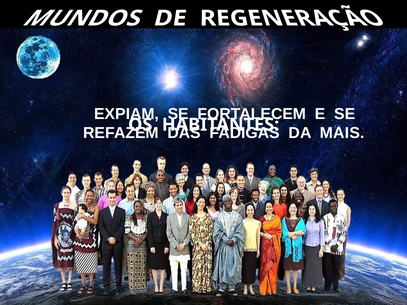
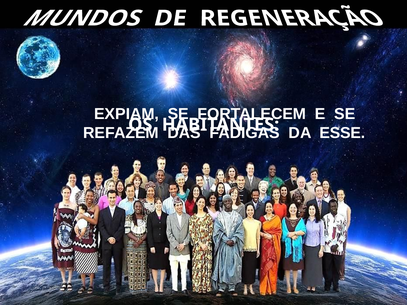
MAIS: MAIS -> ESSE (342, 133)
